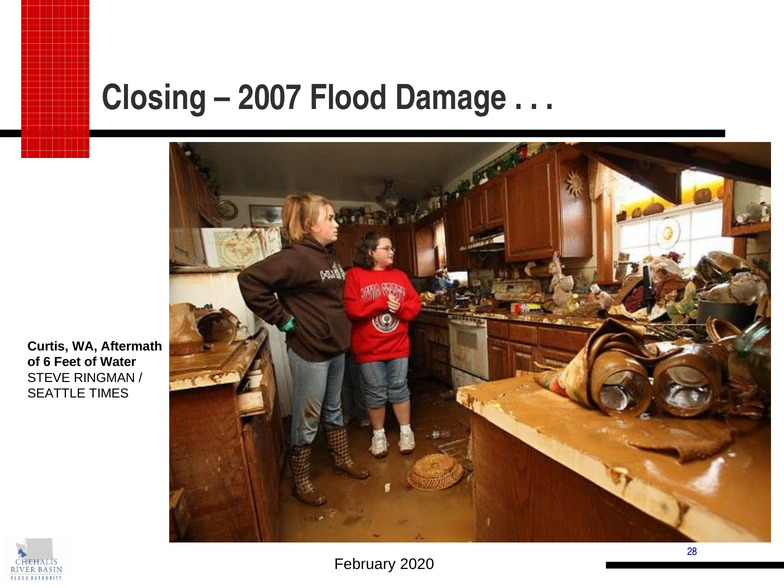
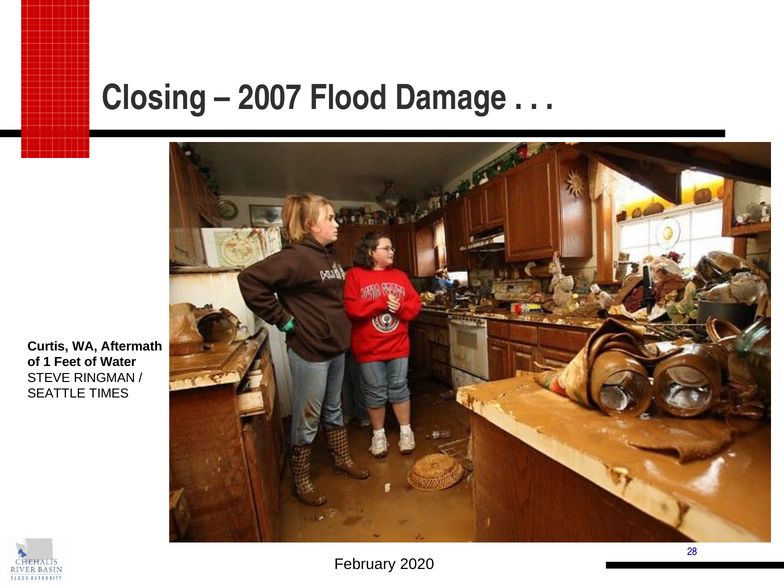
6: 6 -> 1 (47, 362)
